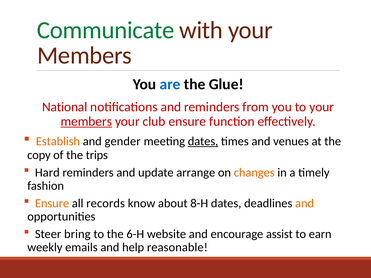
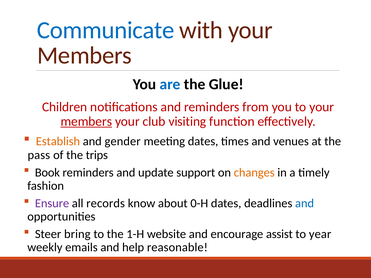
Communicate colour: green -> blue (106, 30)
National: National -> Children (65, 107)
club ensure: ensure -> visiting (187, 122)
dates underline: present -> none (203, 142)
copy: copy -> pass (39, 155)
Hard: Hard -> Book (47, 173)
arrange: arrange -> support (196, 173)
Ensure colour: orange -> purple (52, 203)
8-H: 8-H -> 0-H (199, 203)
and colour: orange -> blue (305, 203)
6-H: 6-H -> 1-H (135, 234)
earn: earn -> year (320, 234)
